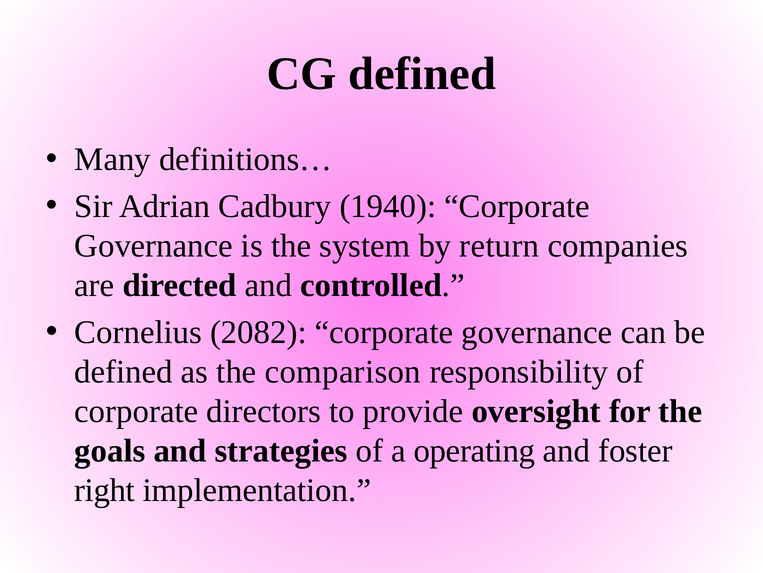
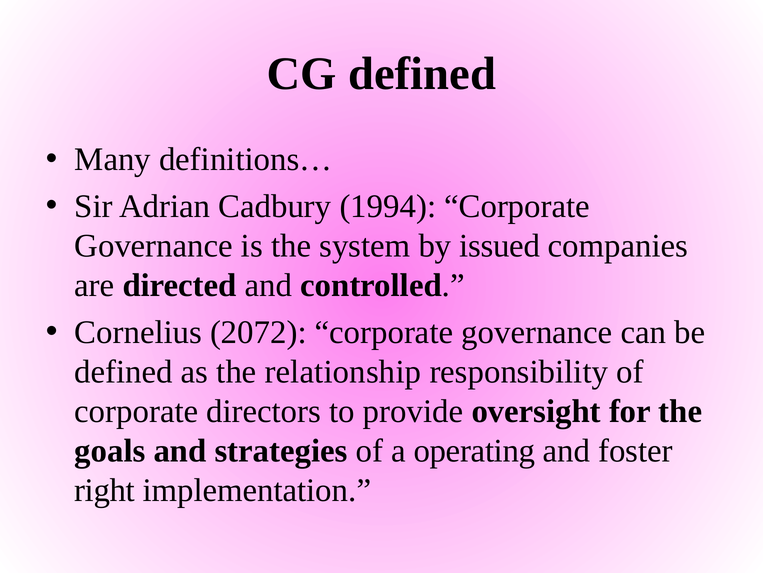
1940: 1940 -> 1994 (388, 206)
return: return -> issued (500, 246)
2082: 2082 -> 2072 (258, 332)
comparison: comparison -> relationship (343, 372)
